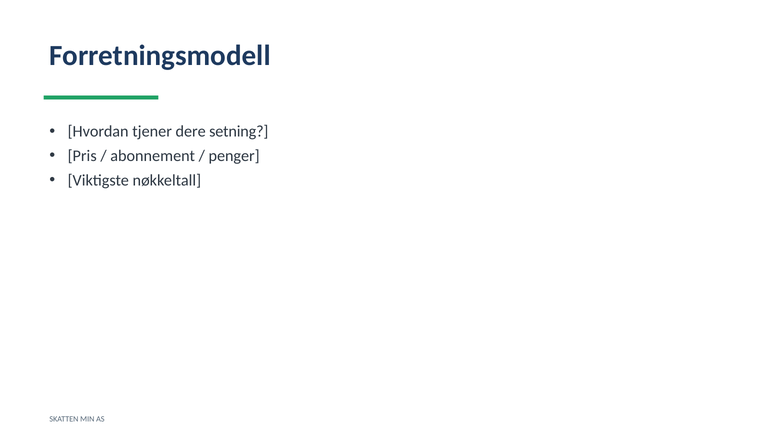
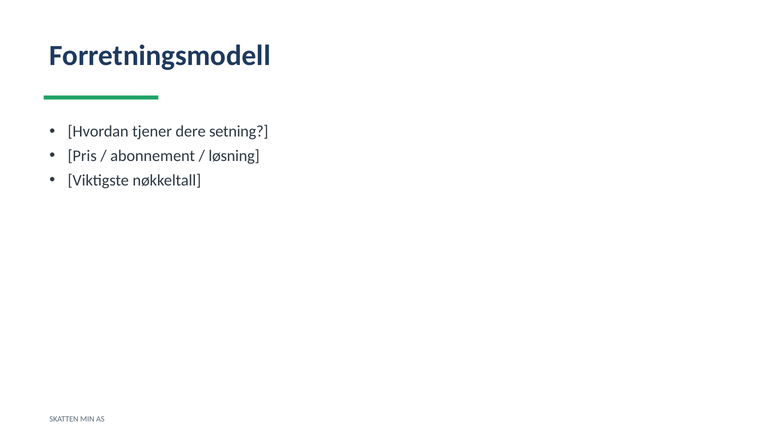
penger: penger -> løsning (234, 156)
